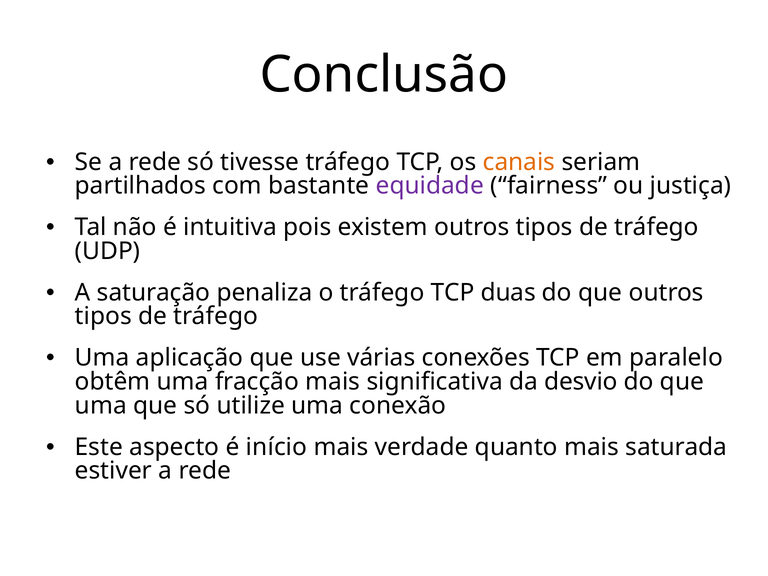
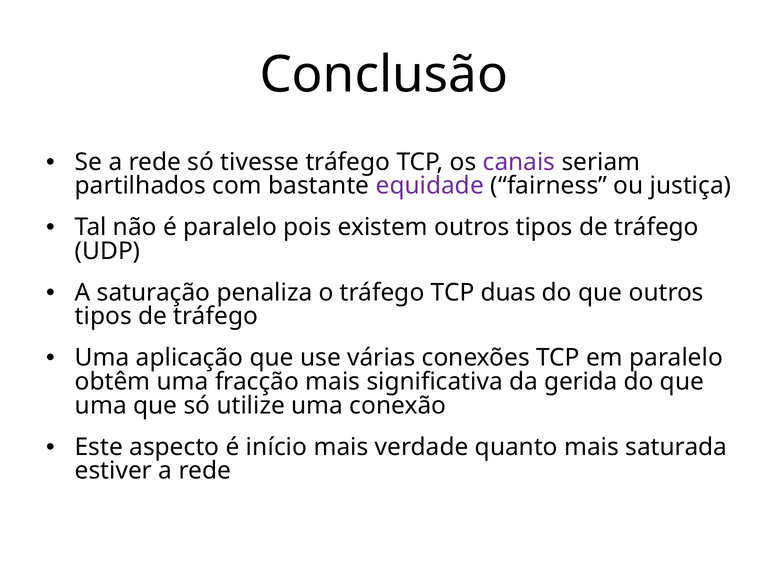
canais colour: orange -> purple (519, 162)
é intuitiva: intuitiva -> paralelo (230, 227)
desvio: desvio -> gerida (581, 382)
